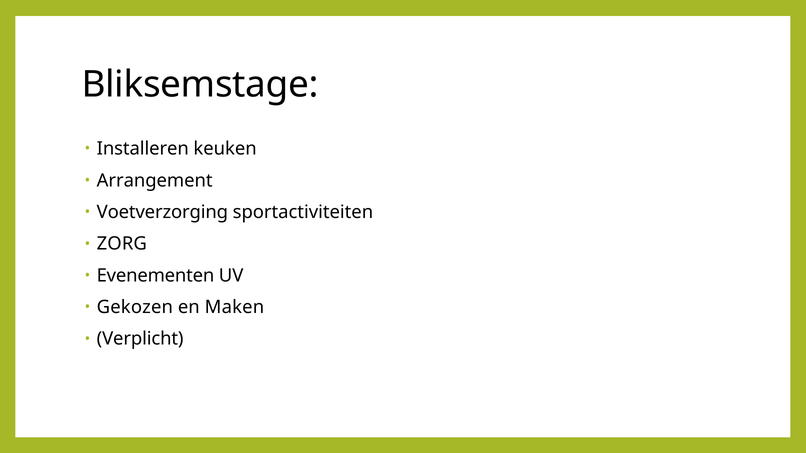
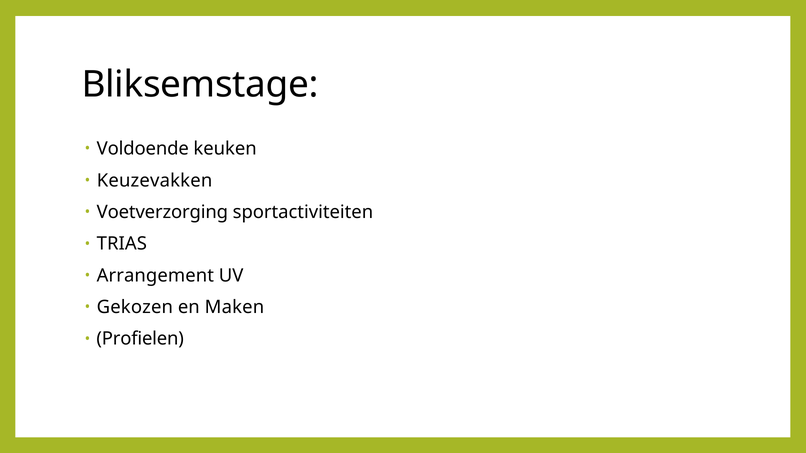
Installeren: Installeren -> Voldoende (143, 149)
Arrangement: Arrangement -> Keuzevakken (155, 181)
ZORG: ZORG -> TRIAS (122, 244)
Evenementen: Evenementen -> Arrangement (155, 276)
Verplicht: Verplicht -> Profielen (140, 339)
